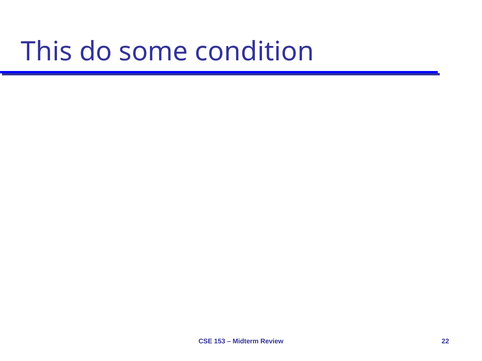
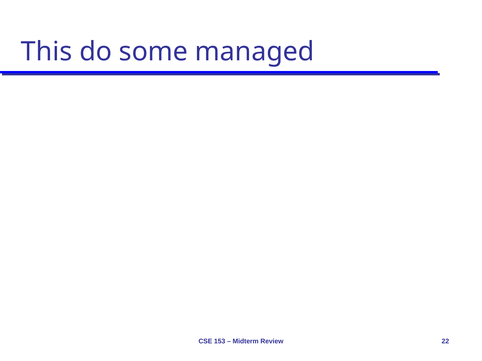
condition: condition -> managed (255, 52)
